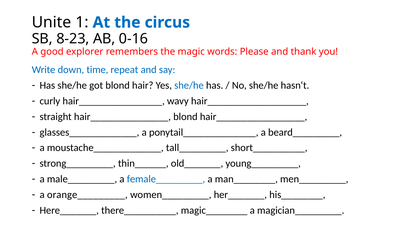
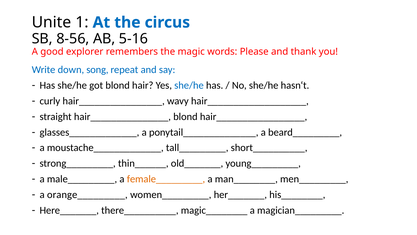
8-23: 8-23 -> 8-56 (73, 39)
0-16: 0-16 -> 5-16 (134, 39)
time: time -> song (97, 70)
female_________ colour: blue -> orange (166, 179)
